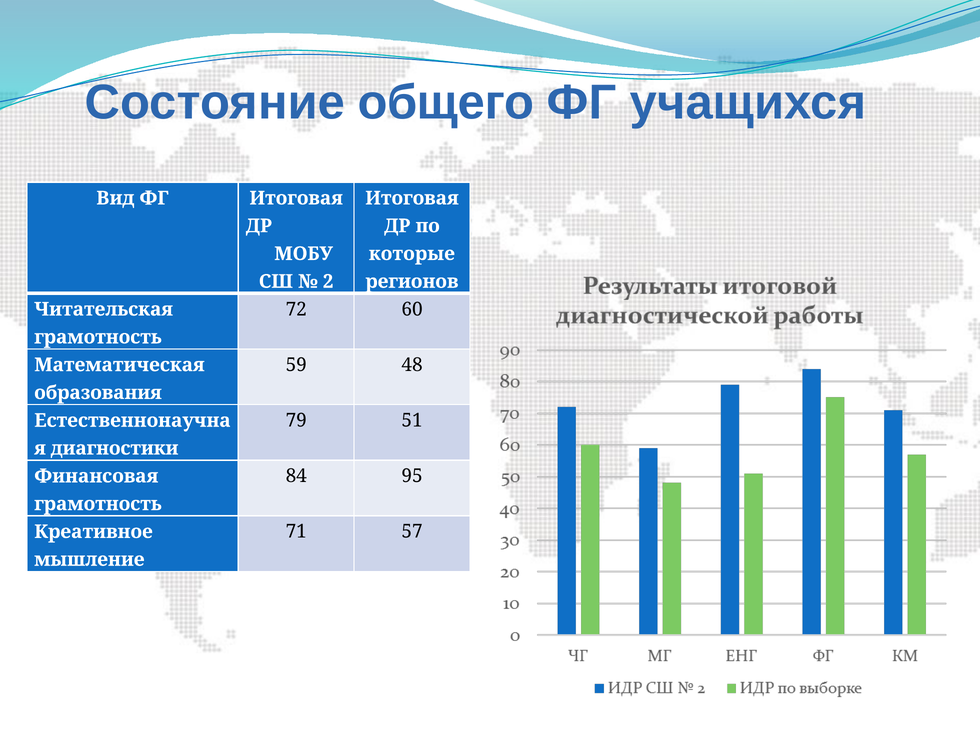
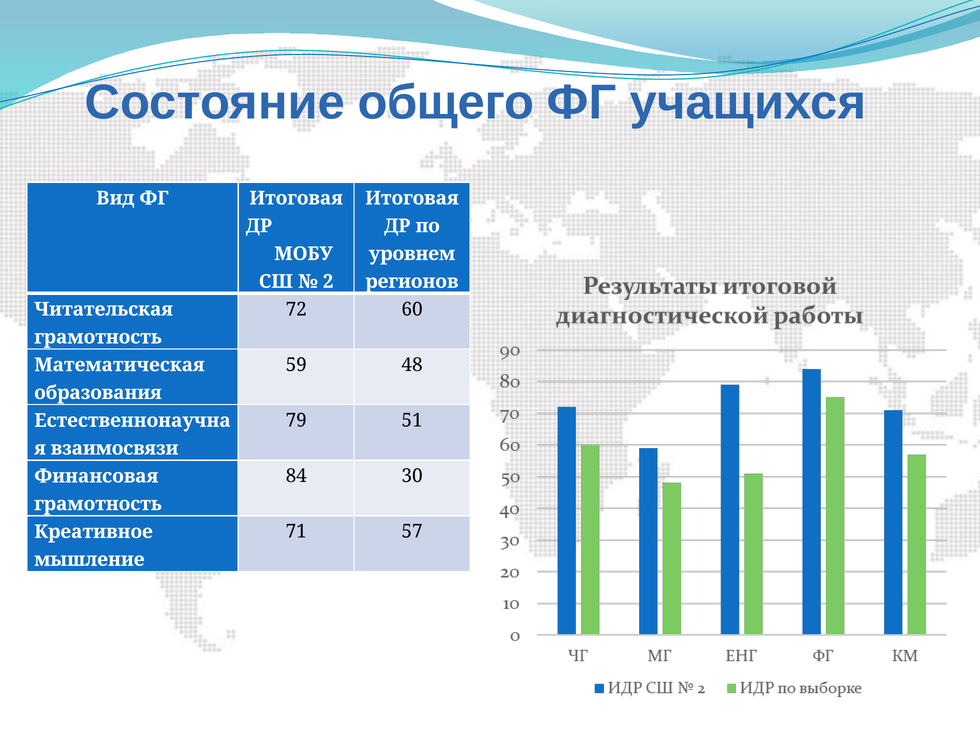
которые: которые -> уровнем (412, 254)
диагностики: диагностики -> взаимосвязи (115, 448)
95: 95 -> 30 (412, 476)
